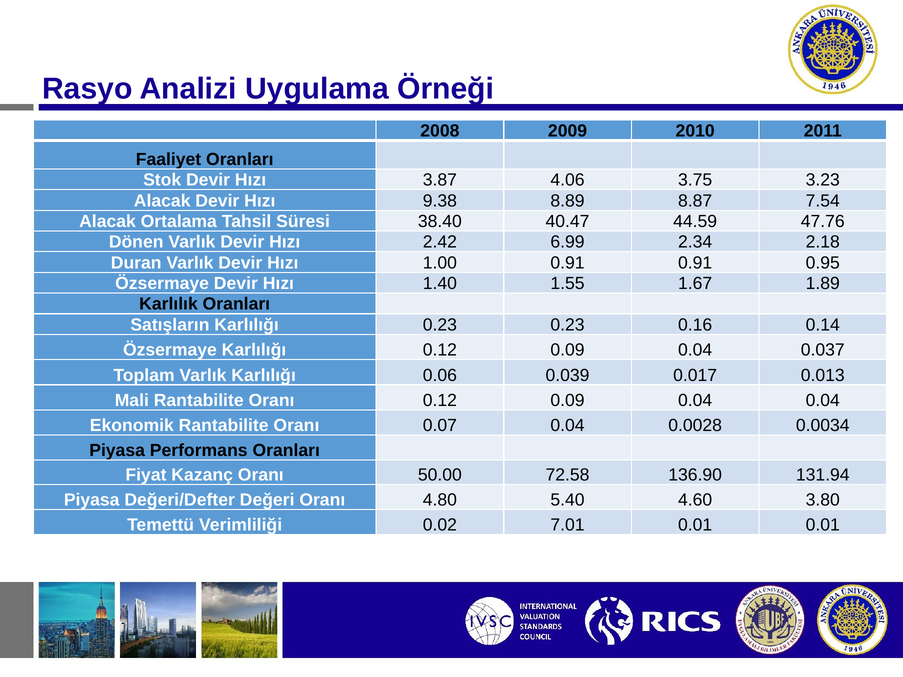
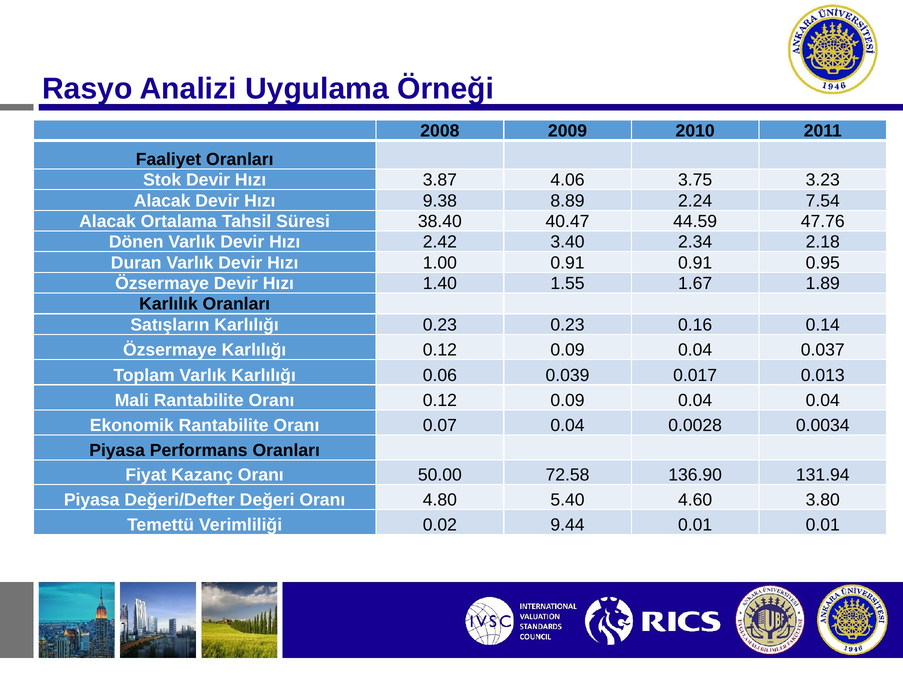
8.87: 8.87 -> 2.24 (695, 201)
6.99: 6.99 -> 3.40 (568, 242)
7.01: 7.01 -> 9.44 (568, 525)
